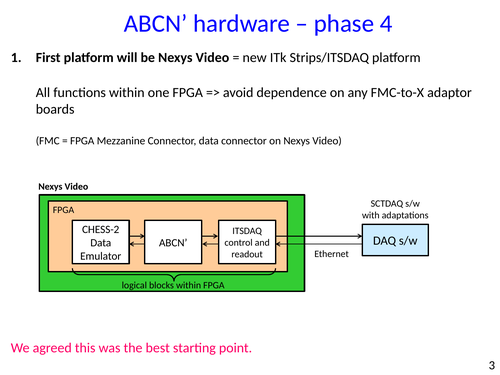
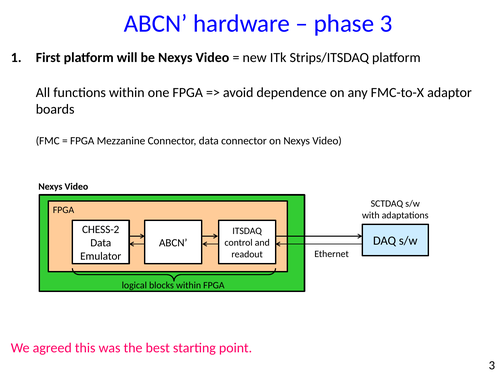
phase 4: 4 -> 3 (386, 24)
